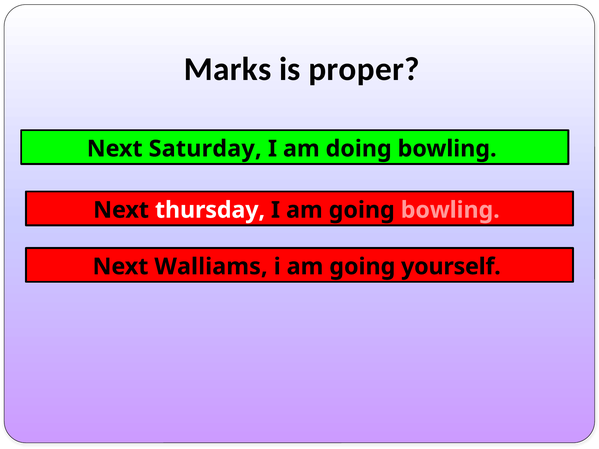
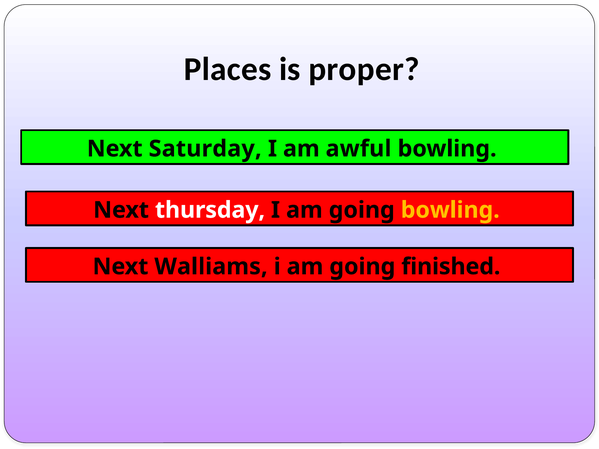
Marks: Marks -> Places (228, 69)
doing: doing -> awful (359, 149)
bowling colour: pink -> yellow (450, 210)
yourself: yourself -> finished (451, 267)
